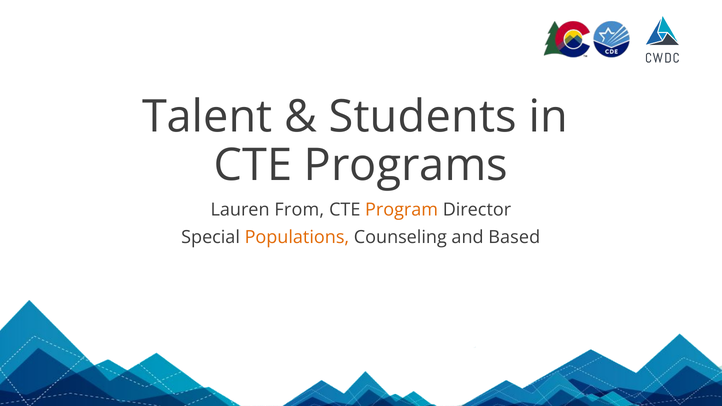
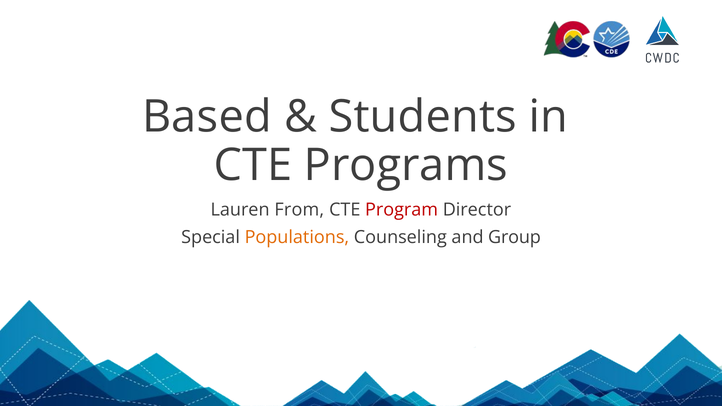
Talent: Talent -> Based (207, 117)
Program colour: orange -> red (402, 210)
Based: Based -> Group (514, 237)
